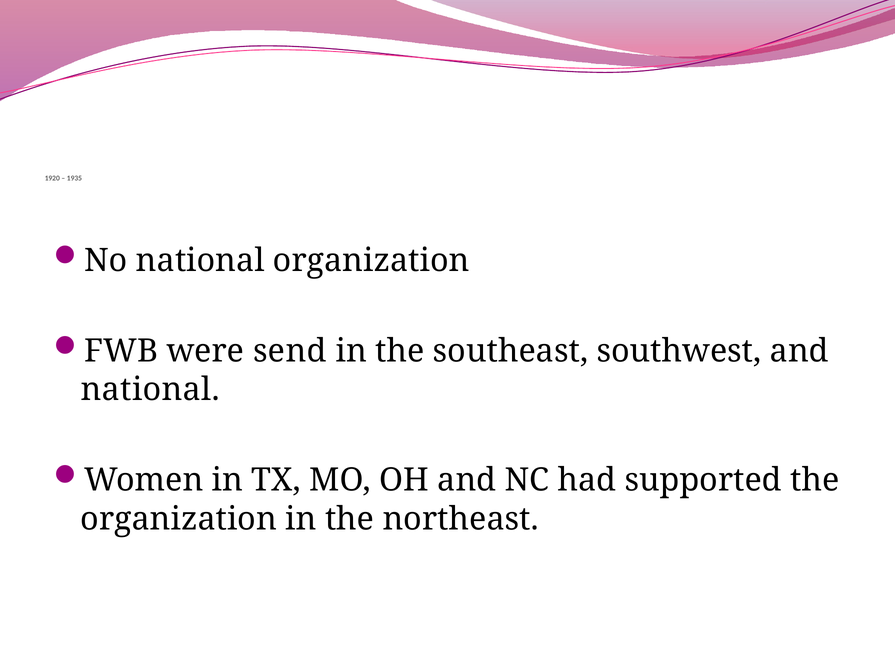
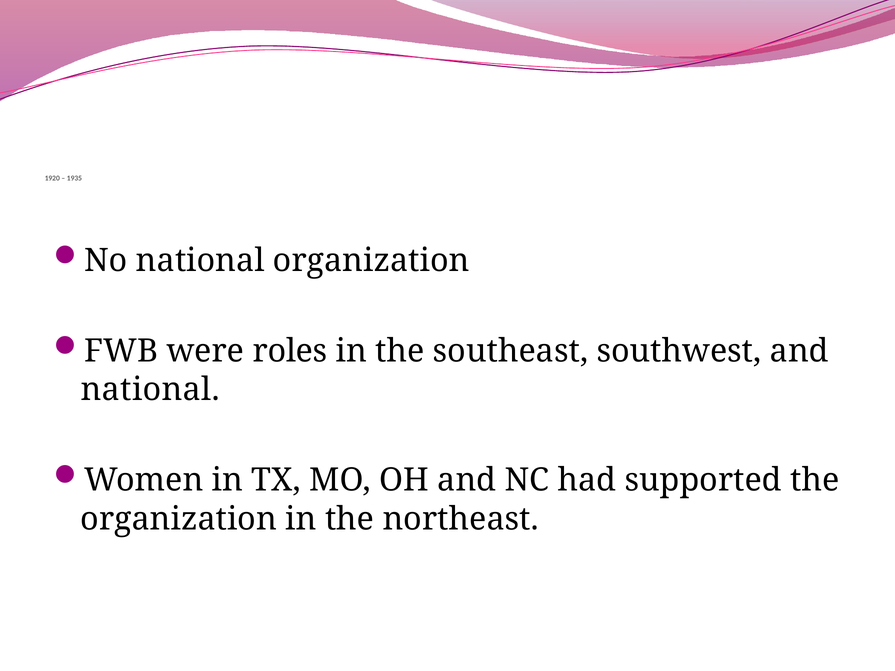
send: send -> roles (290, 351)
